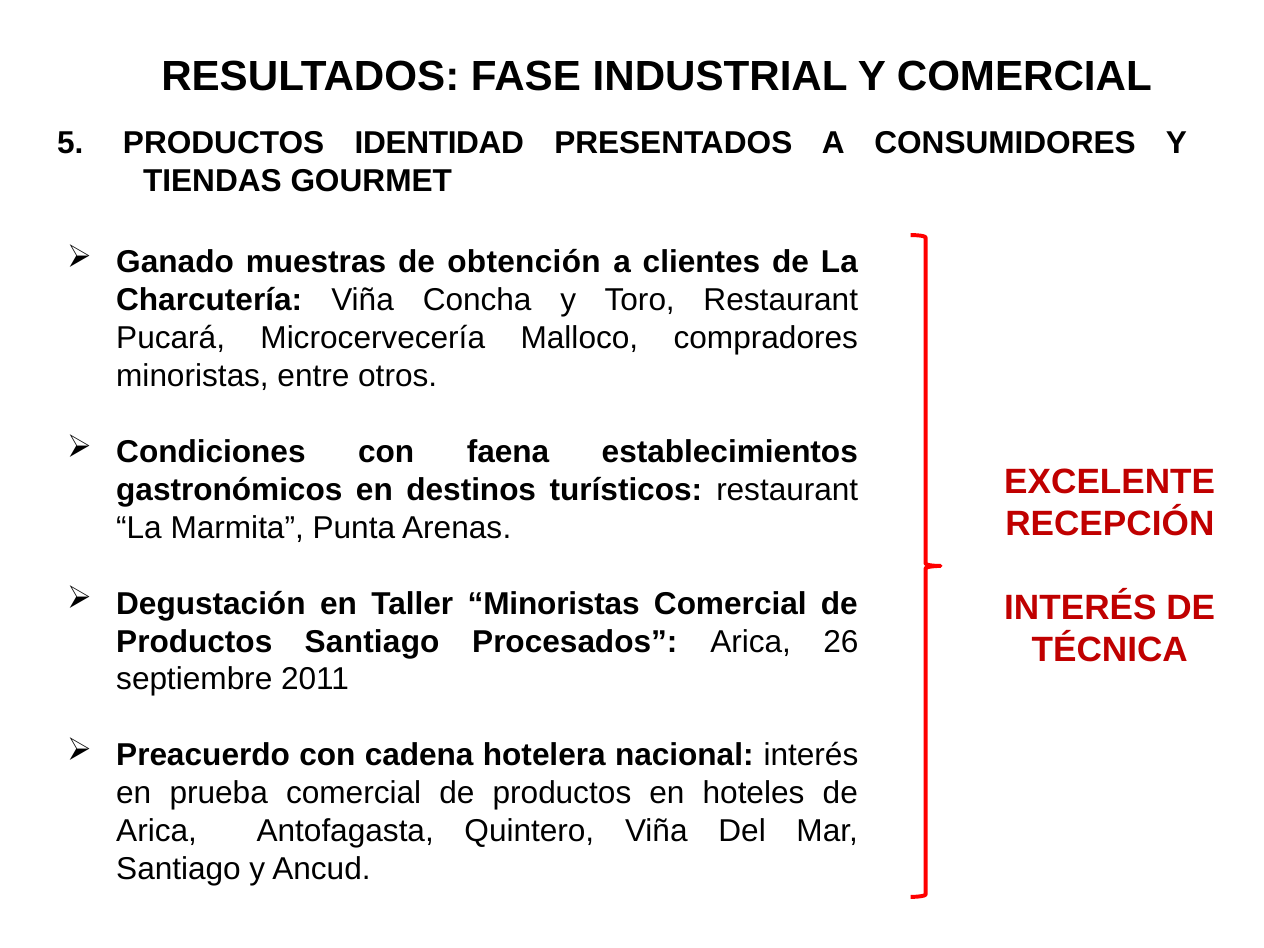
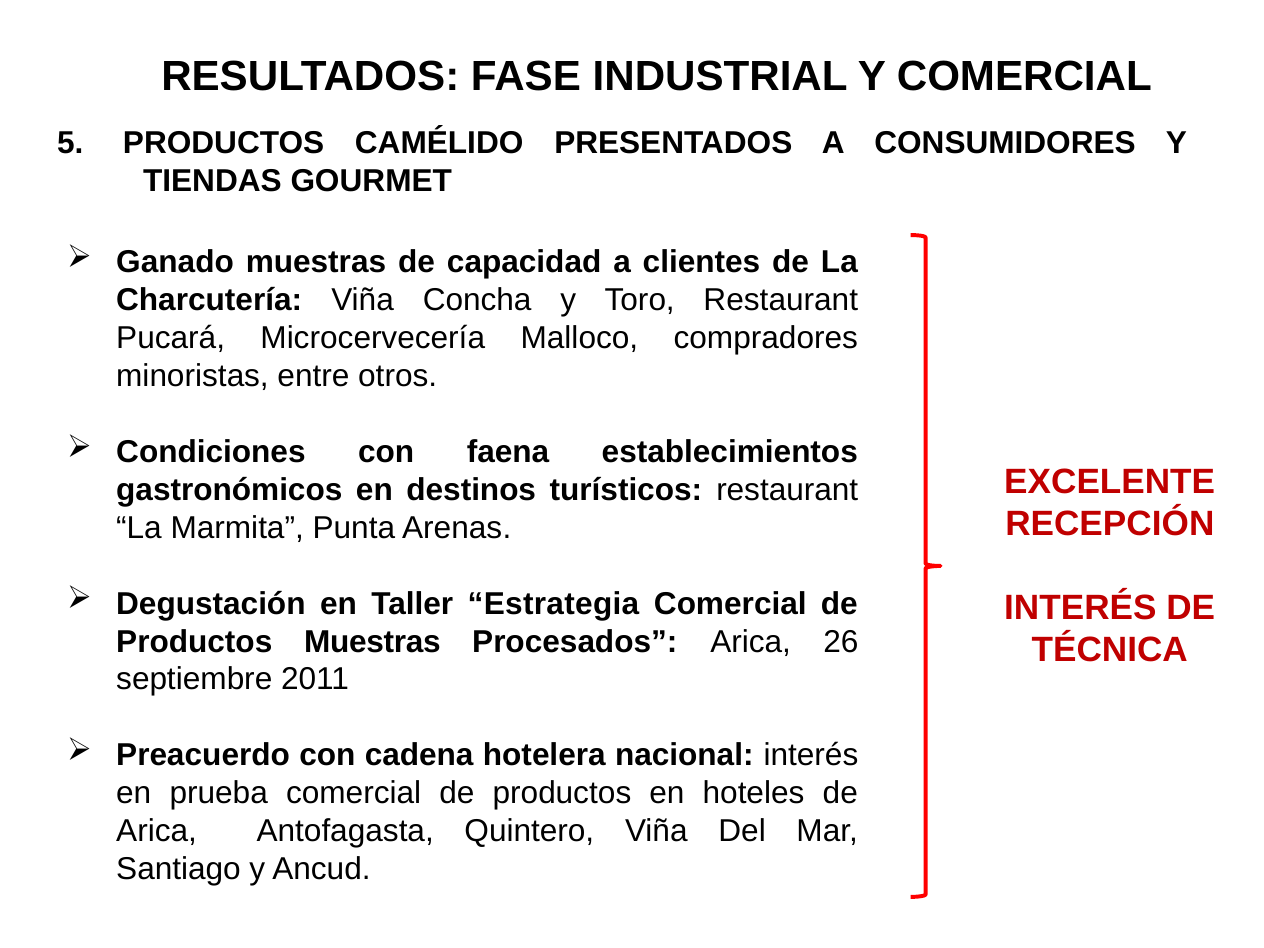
IDENTIDAD: IDENTIDAD -> CAMÉLIDO (439, 143)
obtención: obtención -> capacidad (524, 262)
Taller Minoristas: Minoristas -> Estrategia (553, 604)
Productos Santiago: Santiago -> Muestras (372, 642)
